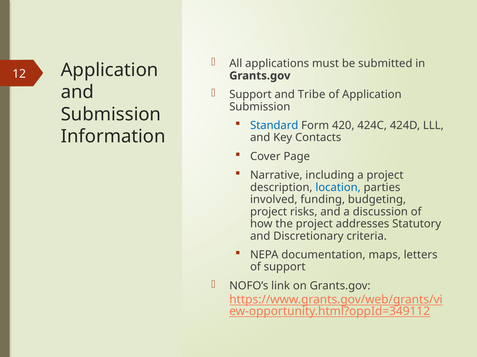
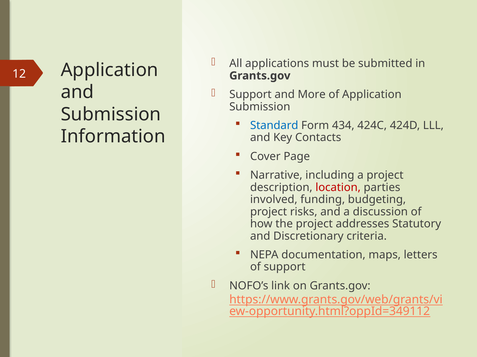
Tribe: Tribe -> More (312, 95)
420: 420 -> 434 (343, 126)
location colour: blue -> red (338, 188)
